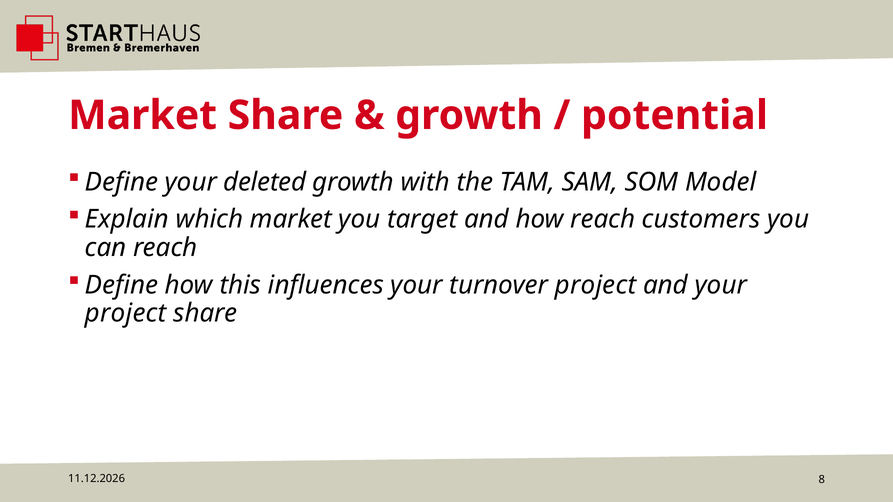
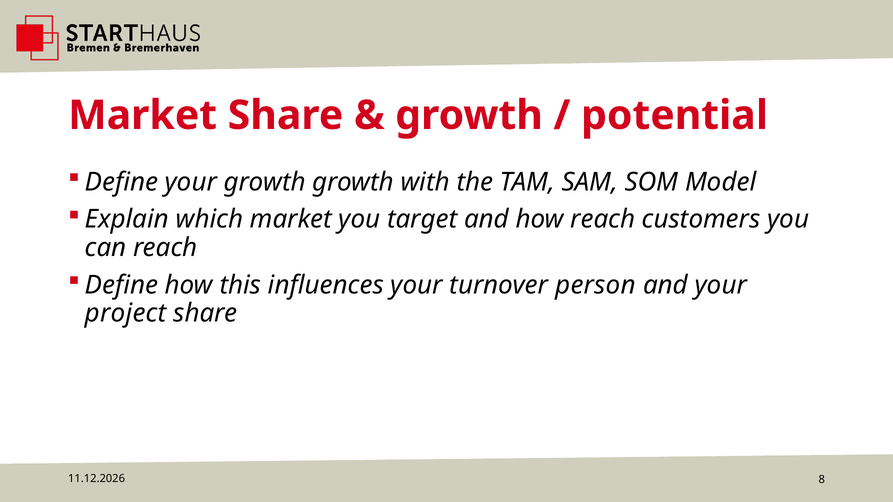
your deleted: deleted -> growth (265, 182)
turnover project: project -> person (596, 285)
